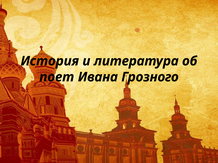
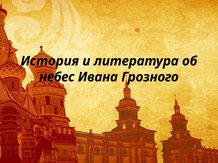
поет: поет -> небес (57, 77)
